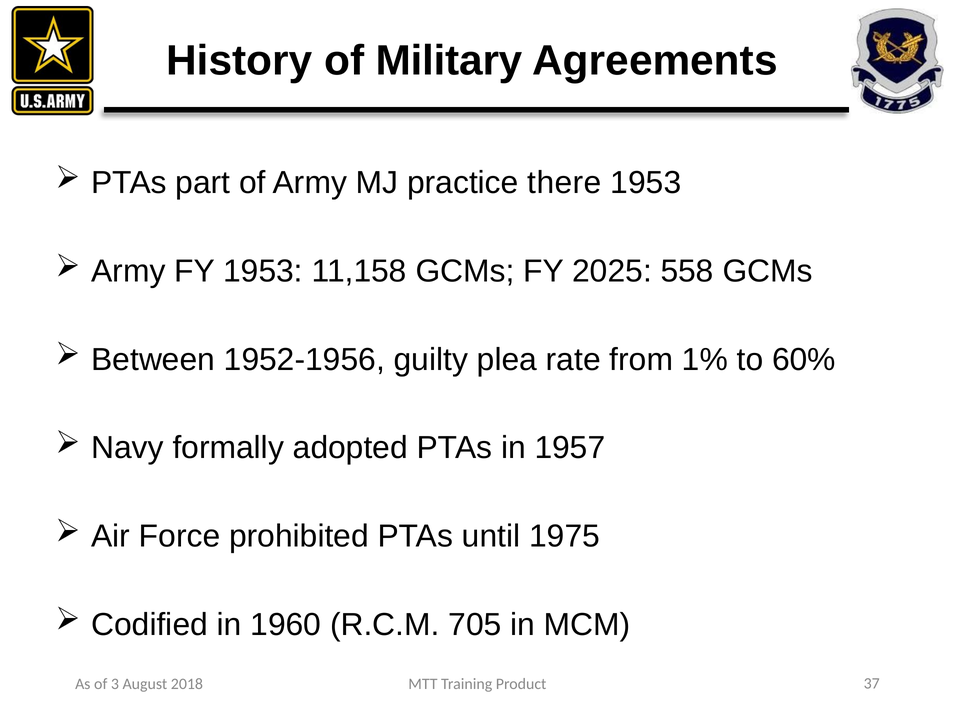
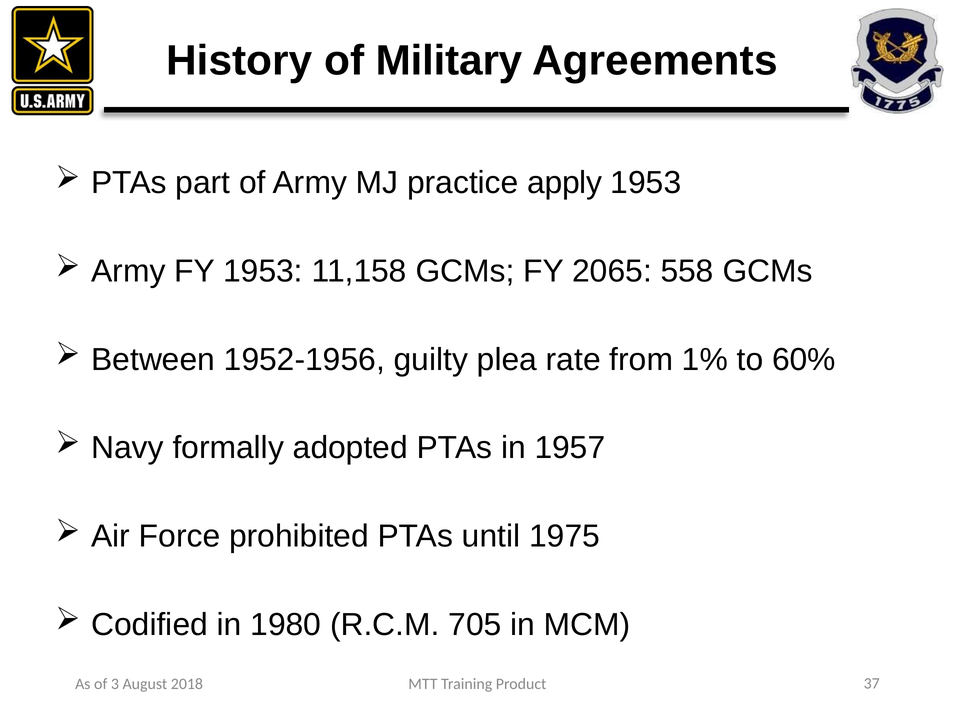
there: there -> apply (565, 183)
2025: 2025 -> 2065 (612, 271)
1960: 1960 -> 1980 (286, 625)
